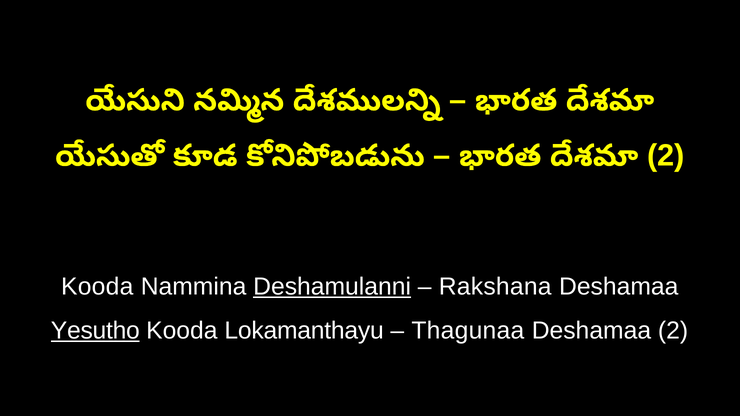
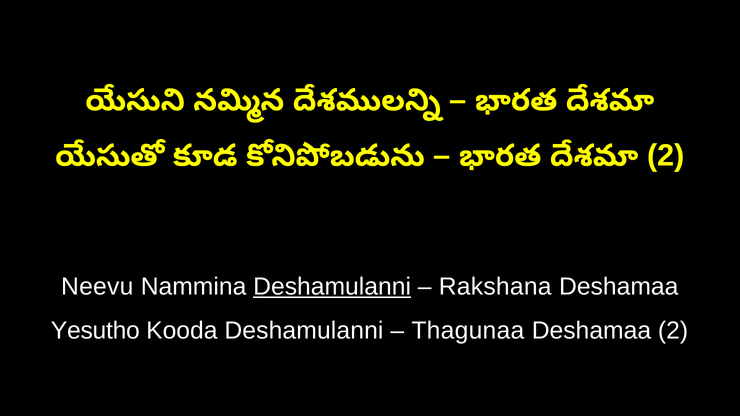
Kooda: Kooda -> Neevu (97, 287)
Yesutho underline: present -> none (95, 331)
Kooda Lokamanthayu: Lokamanthayu -> Deshamulanni (304, 331)
